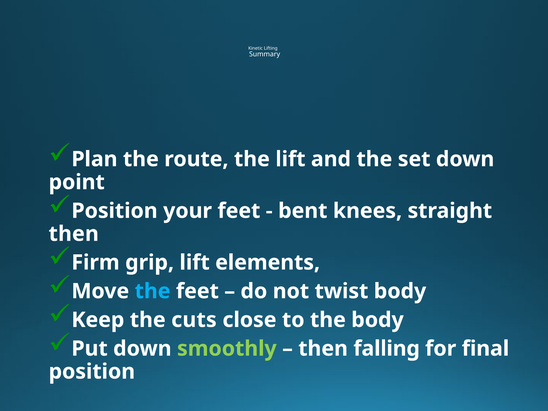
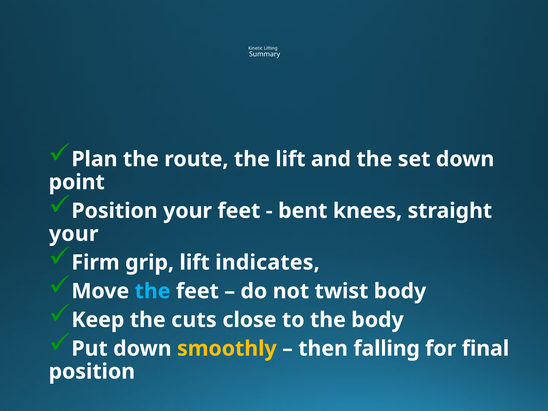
then: then -> your (74, 234)
elements: elements -> indicates (267, 263)
smoothly colour: light green -> yellow (227, 349)
